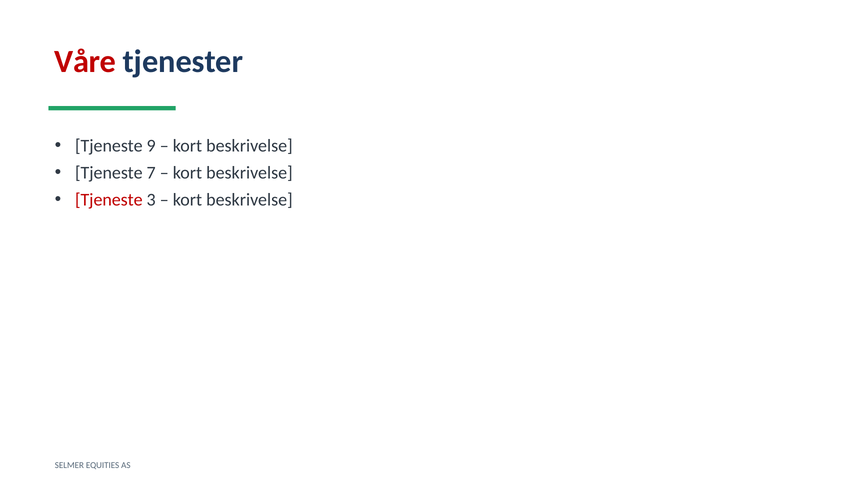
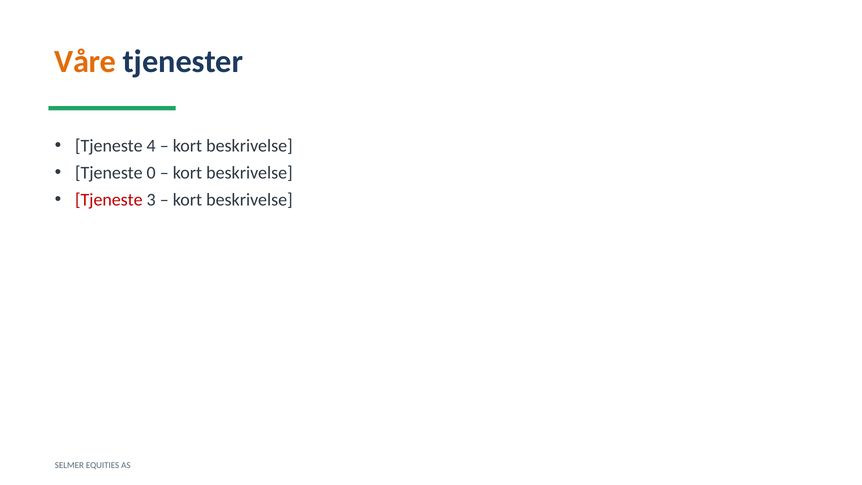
Våre colour: red -> orange (85, 62)
9: 9 -> 4 (151, 146)
7: 7 -> 0 (151, 173)
